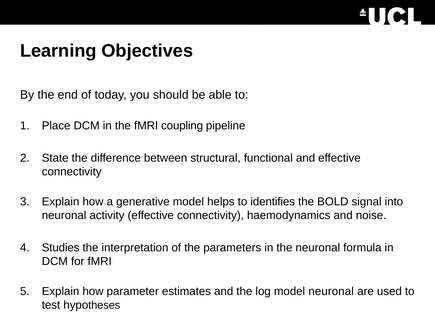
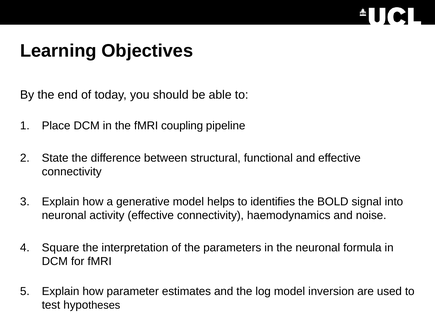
Studies: Studies -> Square (61, 247)
model neuronal: neuronal -> inversion (331, 291)
